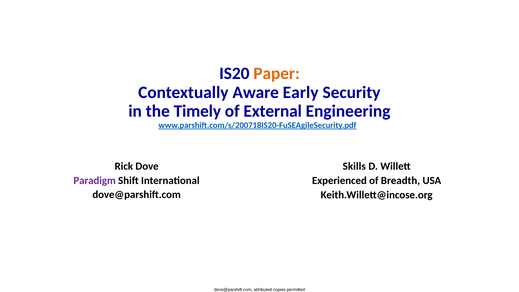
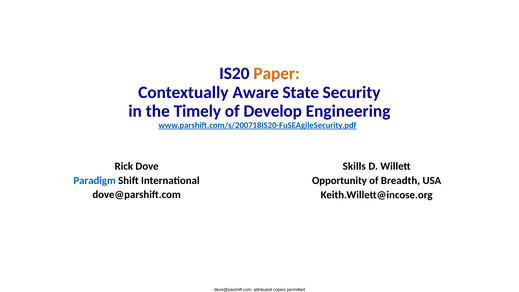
Early: Early -> State (301, 92)
External: External -> Develop (273, 111)
Paradigm colour: purple -> blue (95, 180)
Experienced: Experienced -> Opportunity (339, 180)
